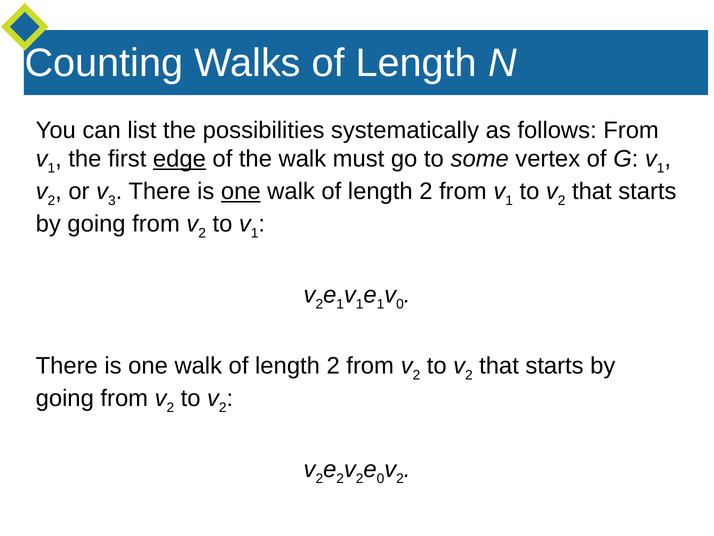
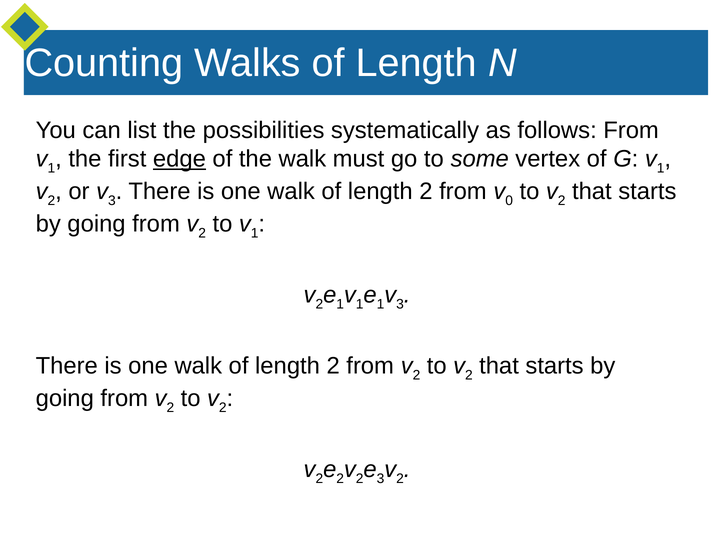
one underline: present -> none (241, 191)
1: 1 -> 0 (509, 200)
0: 0 -> 3 (400, 304)
0: 0 -> 3 (381, 478)
